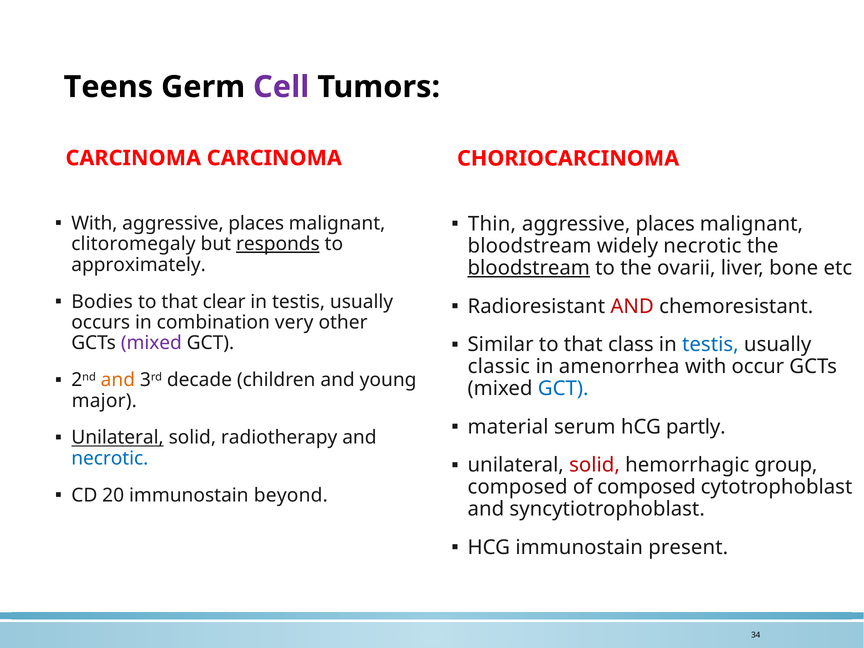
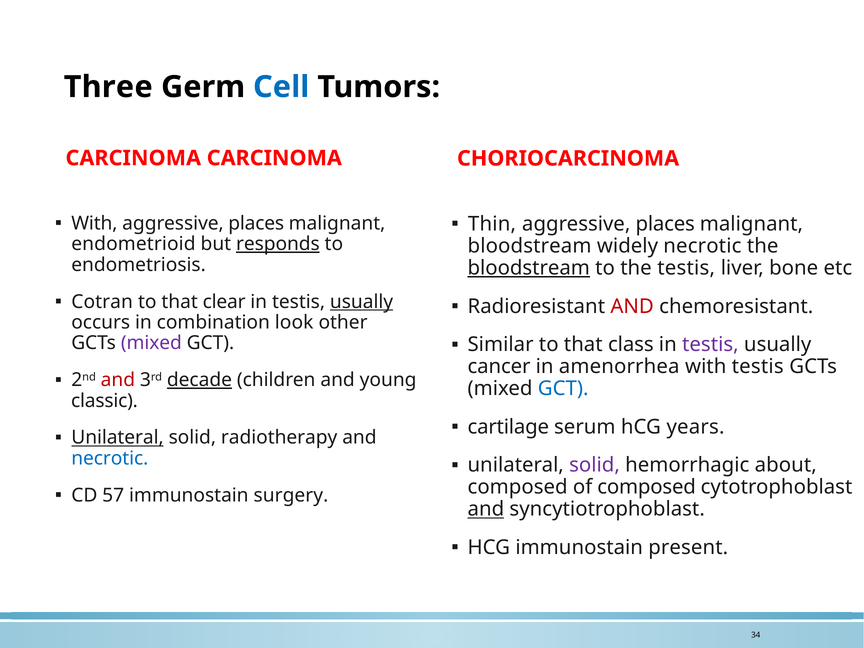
Teens: Teens -> Three (108, 87)
Cell colour: purple -> blue (281, 87)
clitoromegaly: clitoromegaly -> endometrioid (133, 244)
approximately: approximately -> endometriosis (139, 265)
the ovarii: ovarii -> testis (686, 268)
Bodies: Bodies -> Cotran (102, 302)
usually underline: none -> present (362, 302)
very: very -> look (294, 322)
testis colour: blue -> purple (710, 345)
classic: classic -> cancer (499, 367)
with occur: occur -> testis (758, 367)
and colour: orange -> red (118, 380)
decade underline: none -> present (199, 380)
major: major -> classic (104, 401)
material: material -> cartilage (508, 427)
partly: partly -> years (696, 427)
solid colour: red -> purple (595, 465)
group: group -> about (786, 465)
20: 20 -> 57 (113, 495)
beyond: beyond -> surgery (291, 495)
and underline: none -> present (486, 509)
